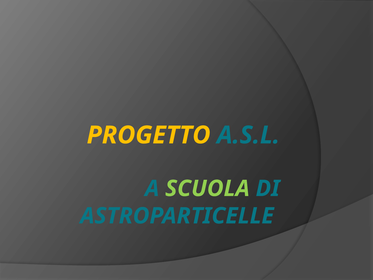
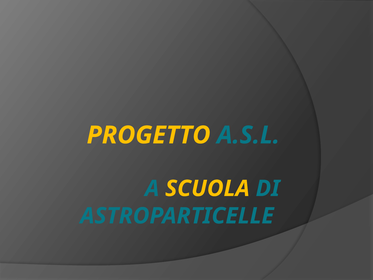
SCUOLA colour: light green -> yellow (207, 188)
